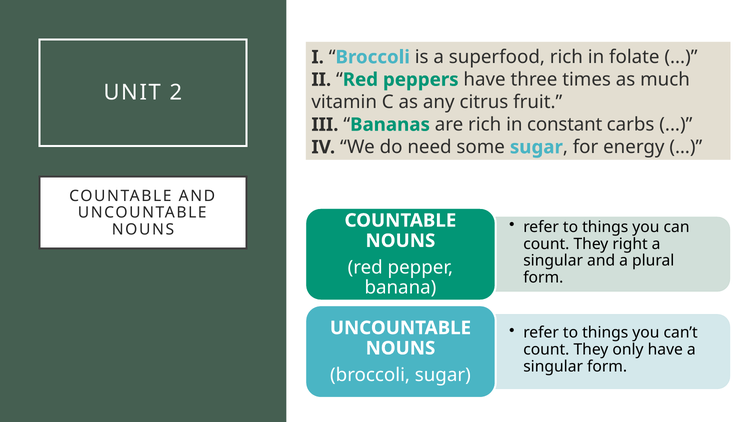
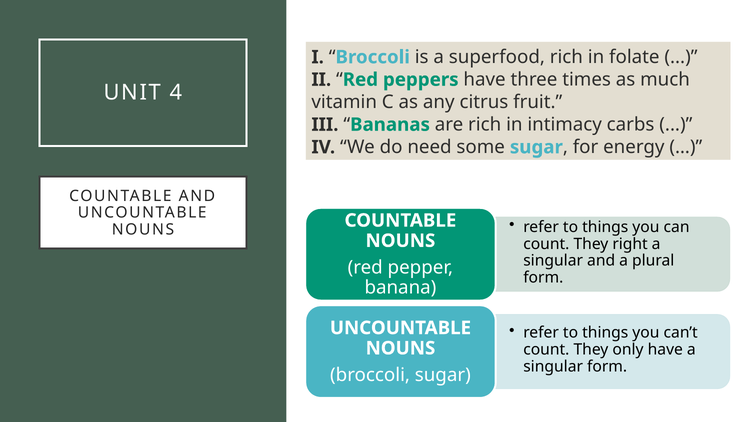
2: 2 -> 4 (176, 93)
constant: constant -> intimacy (565, 125)
